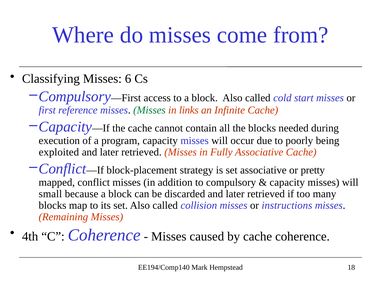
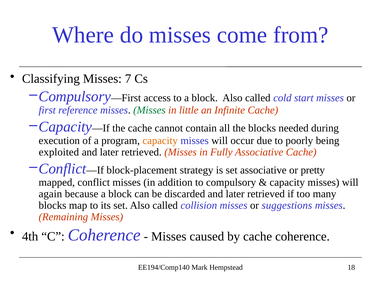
6: 6 -> 7 (128, 78)
links: links -> little (189, 110)
capacity colour: black -> orange (160, 140)
small: small -> again (50, 194)
instructions: instructions -> suggestions (287, 205)
